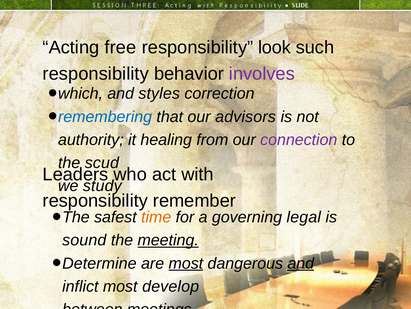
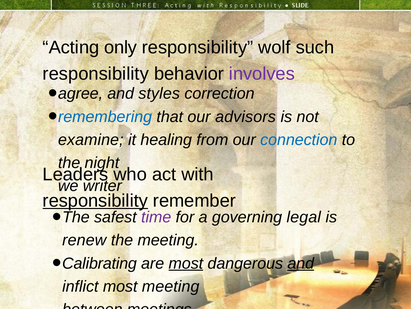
free: free -> only (121, 47)
look: look -> wolf (274, 47)
which: which -> agree (81, 93)
authority: authority -> examine (91, 139)
connection colour: purple -> blue (299, 139)
scud: scud -> night (102, 162)
study: study -> writer (102, 185)
responsibility underline: none -> present (95, 200)
time colour: orange -> purple (156, 217)
sound: sound -> renew (84, 240)
meeting underline: present -> none (168, 240)
Determine: Determine -> Calibrating (100, 263)
most develop: develop -> meeting (171, 286)
